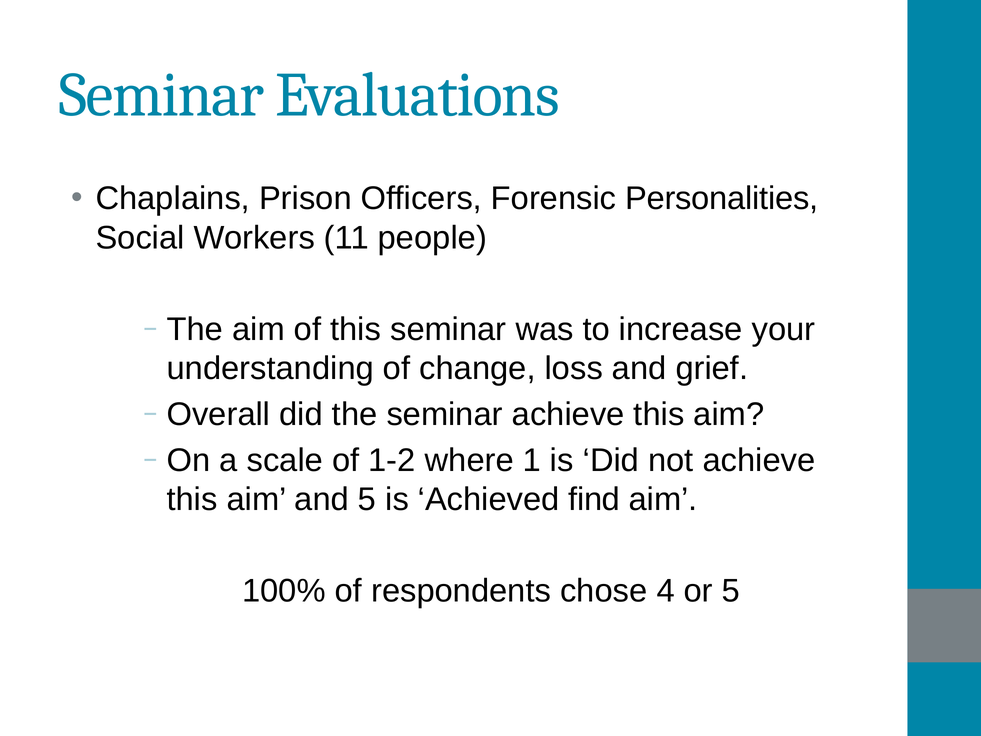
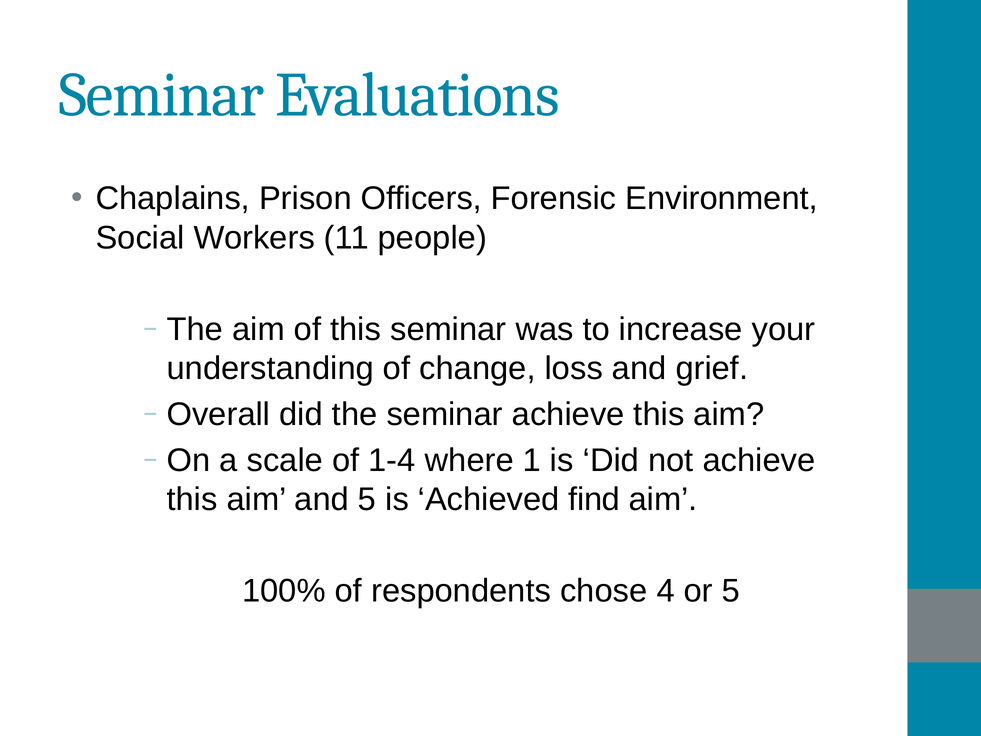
Personalities: Personalities -> Environment (722, 198)
1-2: 1-2 -> 1-4 (392, 460)
